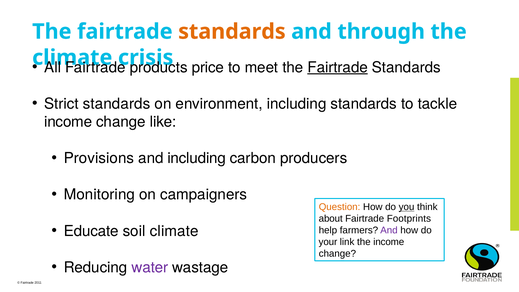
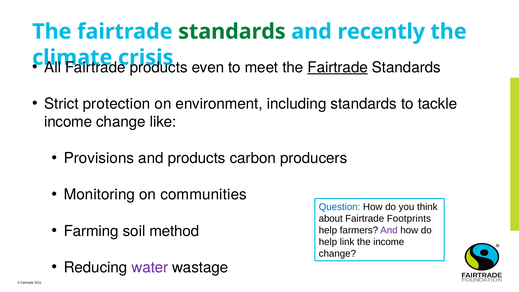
standards colour: orange -> green (232, 32)
through: through -> recently (381, 32)
price: price -> even (208, 67)
Strict standards: standards -> protection (117, 104)
and including: including -> products (197, 158)
campaigners: campaigners -> communities (204, 195)
Question colour: orange -> blue (340, 207)
you underline: present -> none (407, 207)
Educate: Educate -> Farming (91, 231)
soil climate: climate -> method (174, 231)
your: your -> help (328, 242)
